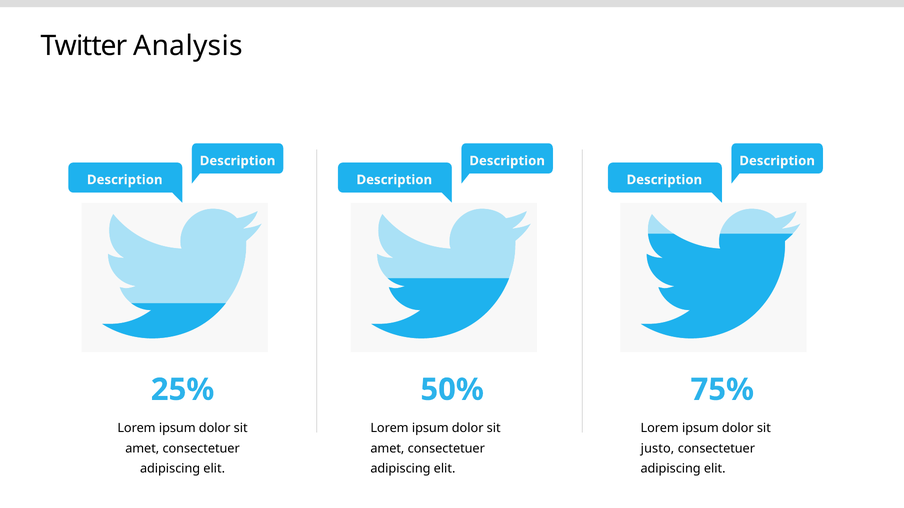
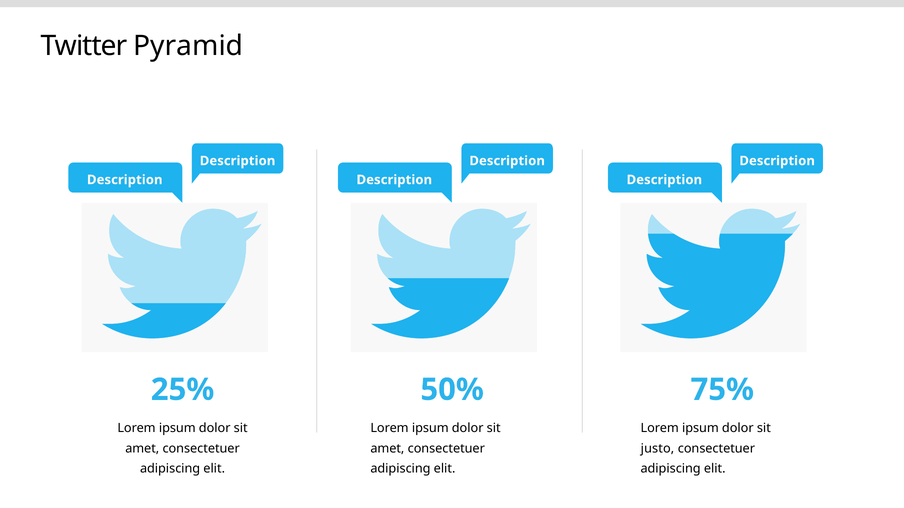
Analysis: Analysis -> Pyramid (188, 46)
